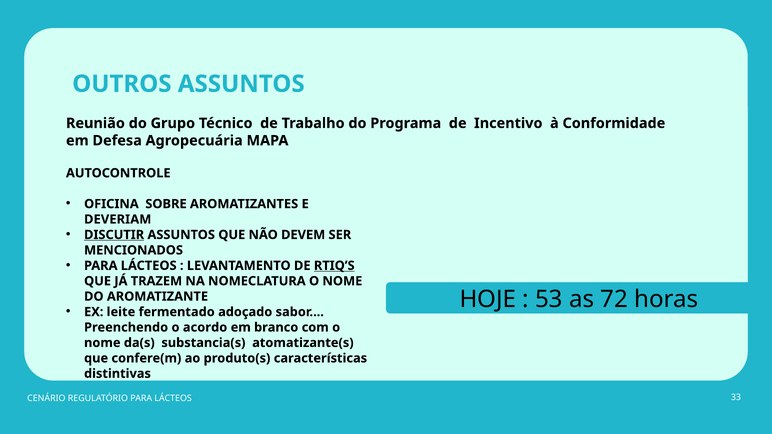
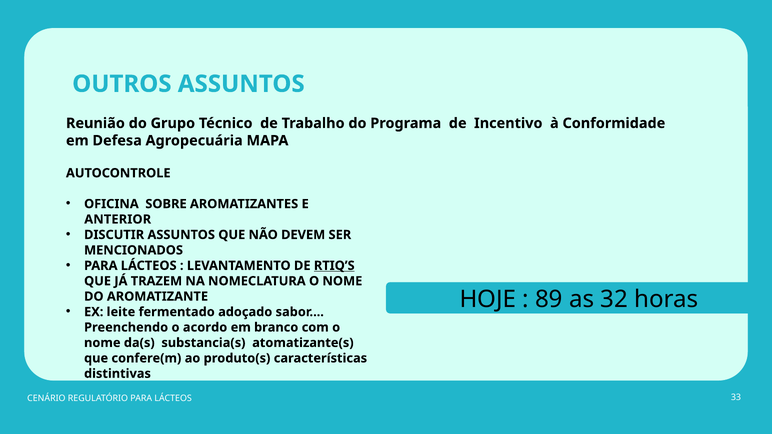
DEVERIAM: DEVERIAM -> ANTERIOR (118, 219)
DISCUTIR underline: present -> none (114, 235)
53: 53 -> 89 (549, 300)
72: 72 -> 32 (614, 300)
